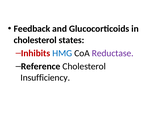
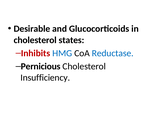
Feedback: Feedback -> Desirable (32, 29)
Reductase colour: purple -> blue (113, 53)
Reference: Reference -> Pernicious (41, 67)
